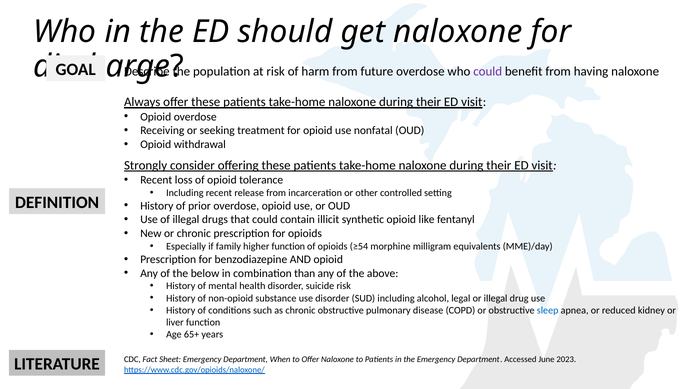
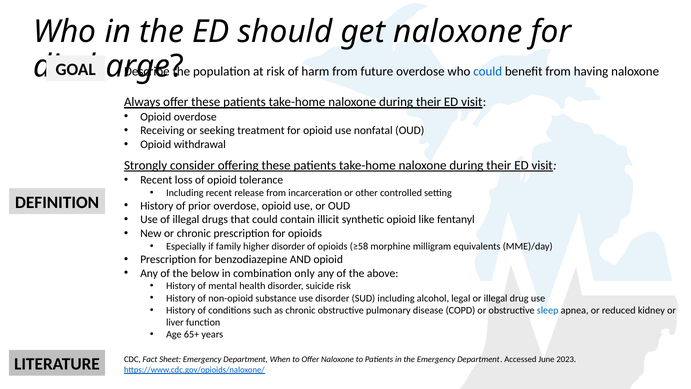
could colour: purple -> blue (488, 72)
higher function: function -> disorder (288, 246)
≥54: ≥54 -> ≥58 (359, 246)
than: than -> only (305, 273)
